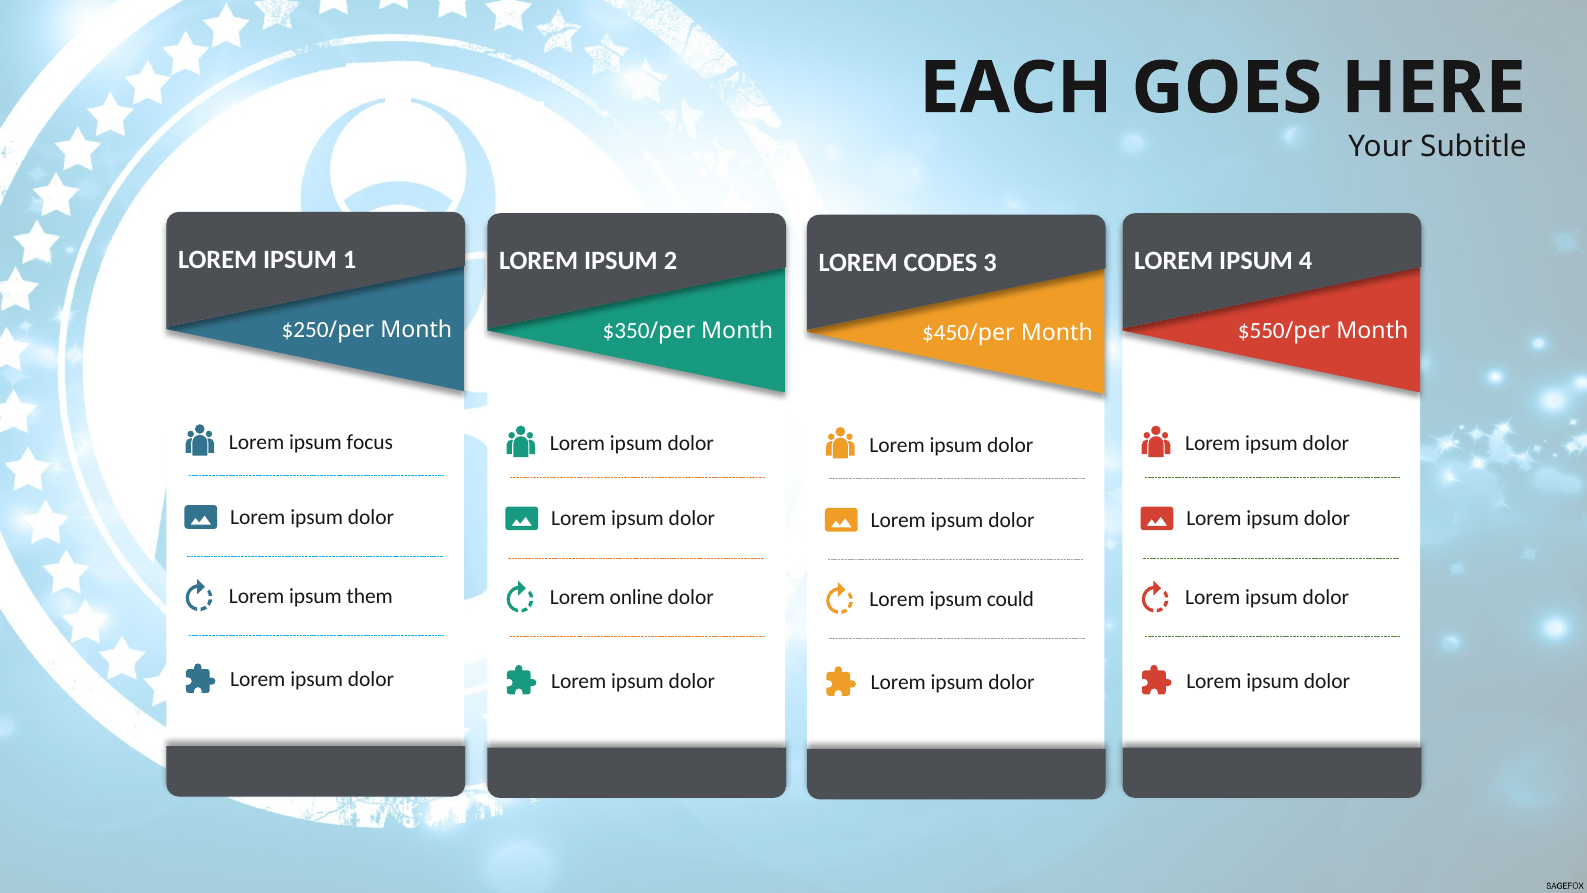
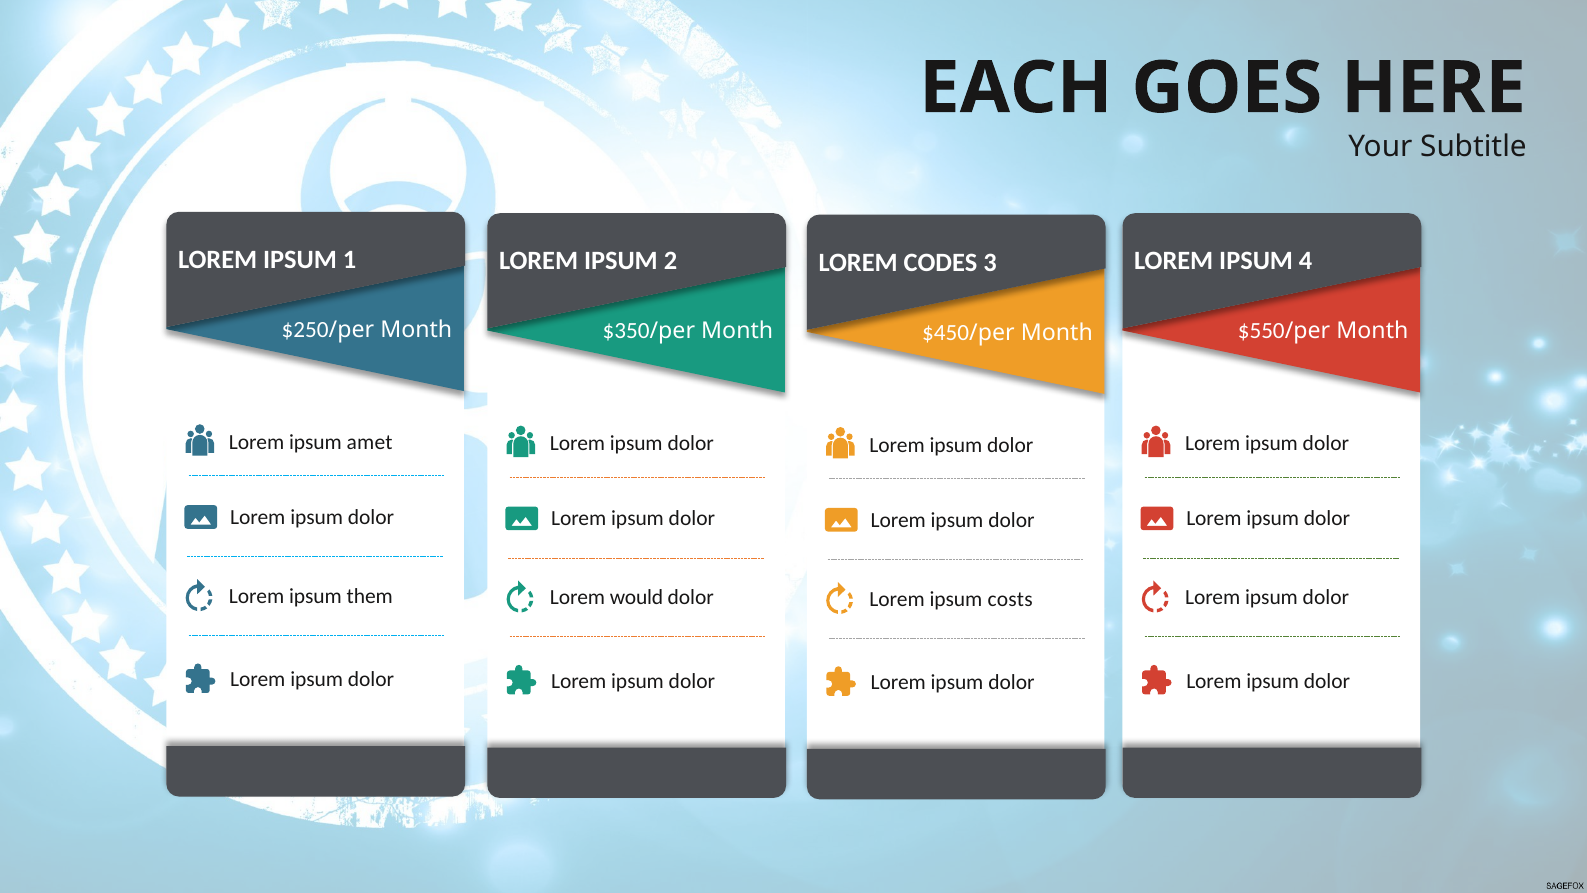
focus: focus -> amet (370, 442)
online: online -> would (636, 598)
could: could -> costs (1010, 599)
